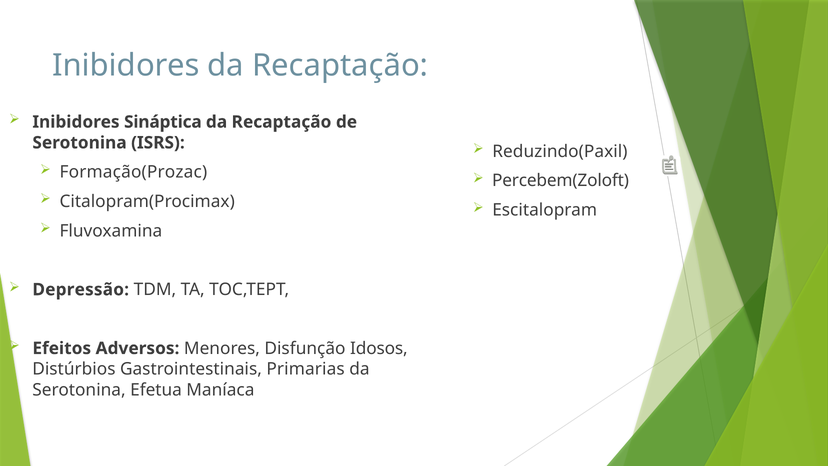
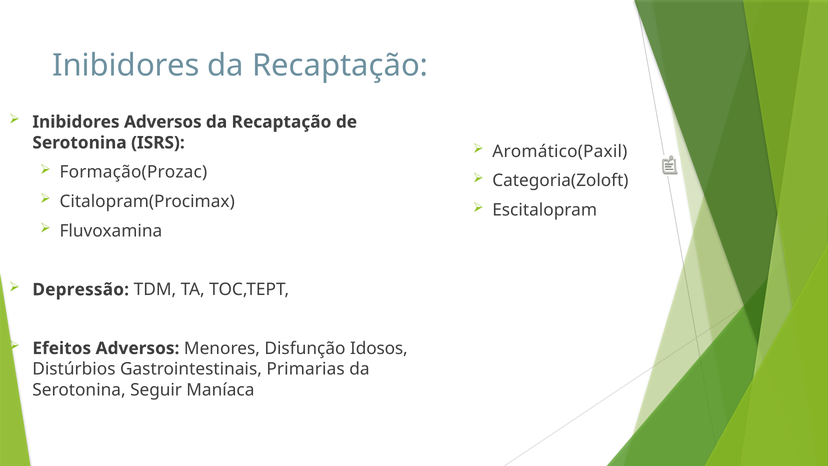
Inibidores Sináptica: Sináptica -> Adversos (163, 122)
Reduzindo(Paxil: Reduzindo(Paxil -> Aromático(Paxil (560, 151)
Percebem(Zoloft: Percebem(Zoloft -> Categoria(Zoloft (560, 181)
Efetua: Efetua -> Seguir (156, 390)
